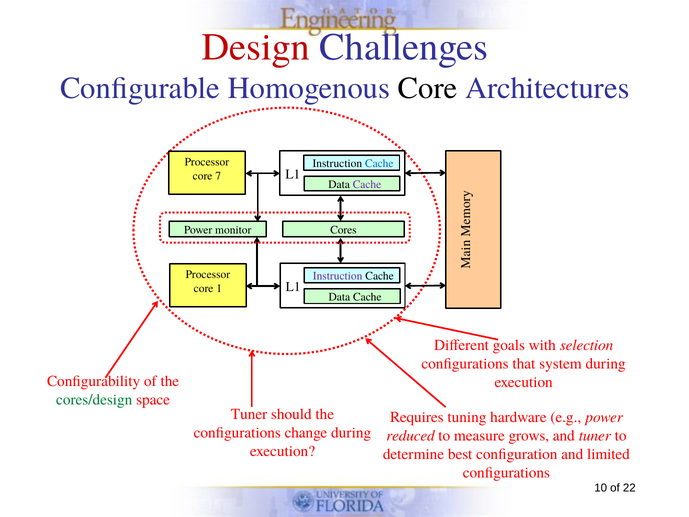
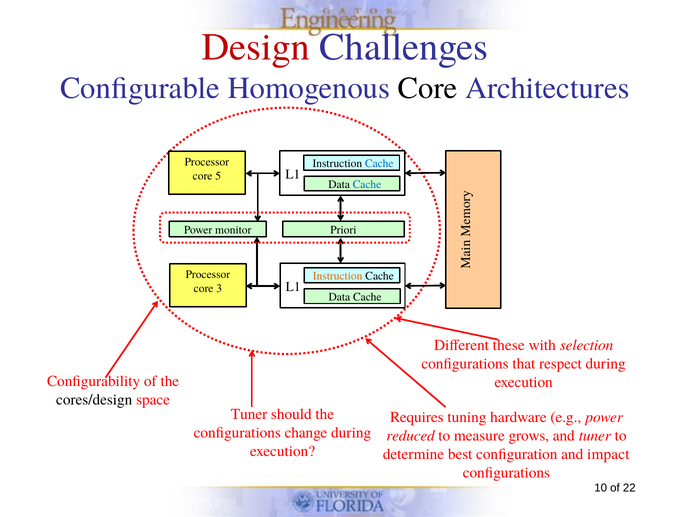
7: 7 -> 5 (218, 176)
Cache colour: purple -> blue (367, 184)
Cores: Cores -> Priori (343, 230)
Instruction colour: purple -> orange (338, 276)
1: 1 -> 3 (219, 288)
goals: goals -> these (509, 345)
system: system -> respect (561, 364)
cores/design colour: green -> black (94, 399)
limited: limited -> impact (608, 454)
